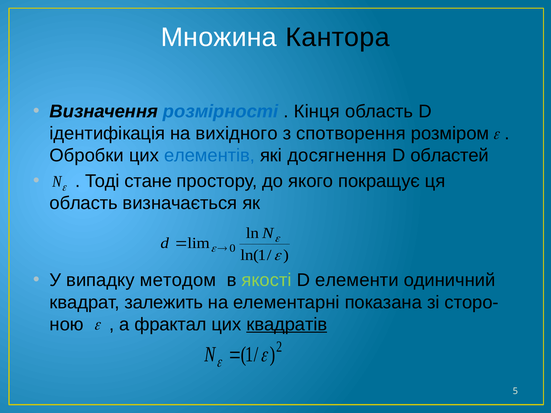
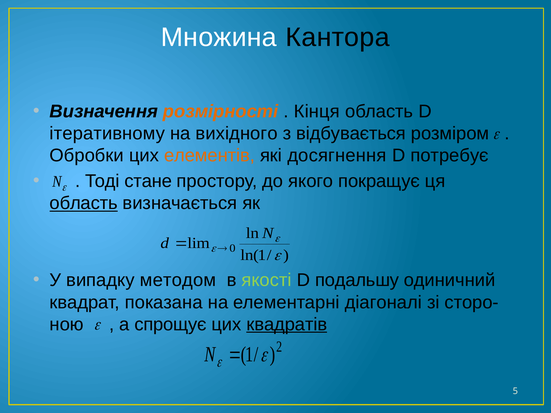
розмірності colour: blue -> orange (221, 111)
ідентифікація: ідентифікація -> ітеративному (107, 134)
спотворення: спотворення -> відбувається (351, 134)
елементів colour: blue -> orange (209, 156)
областей: областей -> потребує (450, 156)
область underline: none -> present (84, 203)
елементи: елементи -> подальшу (357, 280)
залежить: залежить -> показана (164, 302)
показана: показана -> діагоналі (383, 302)
фрактал: фрактал -> спрощує (171, 325)
